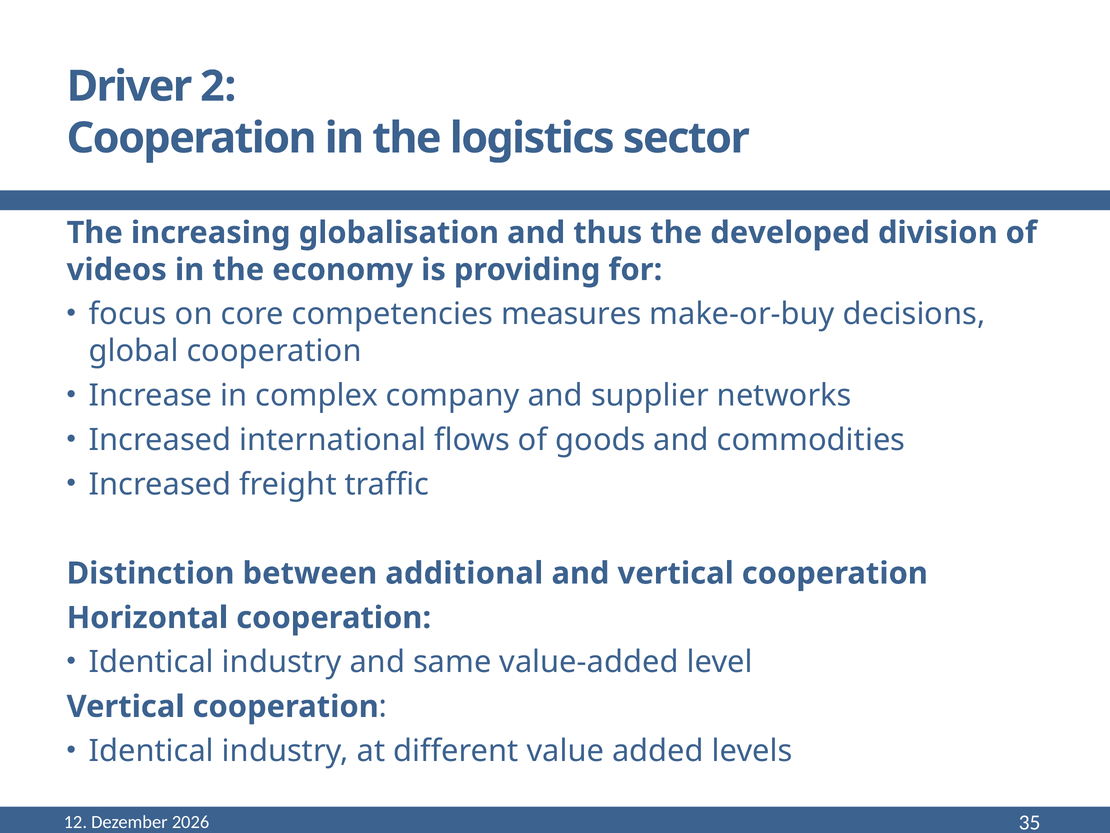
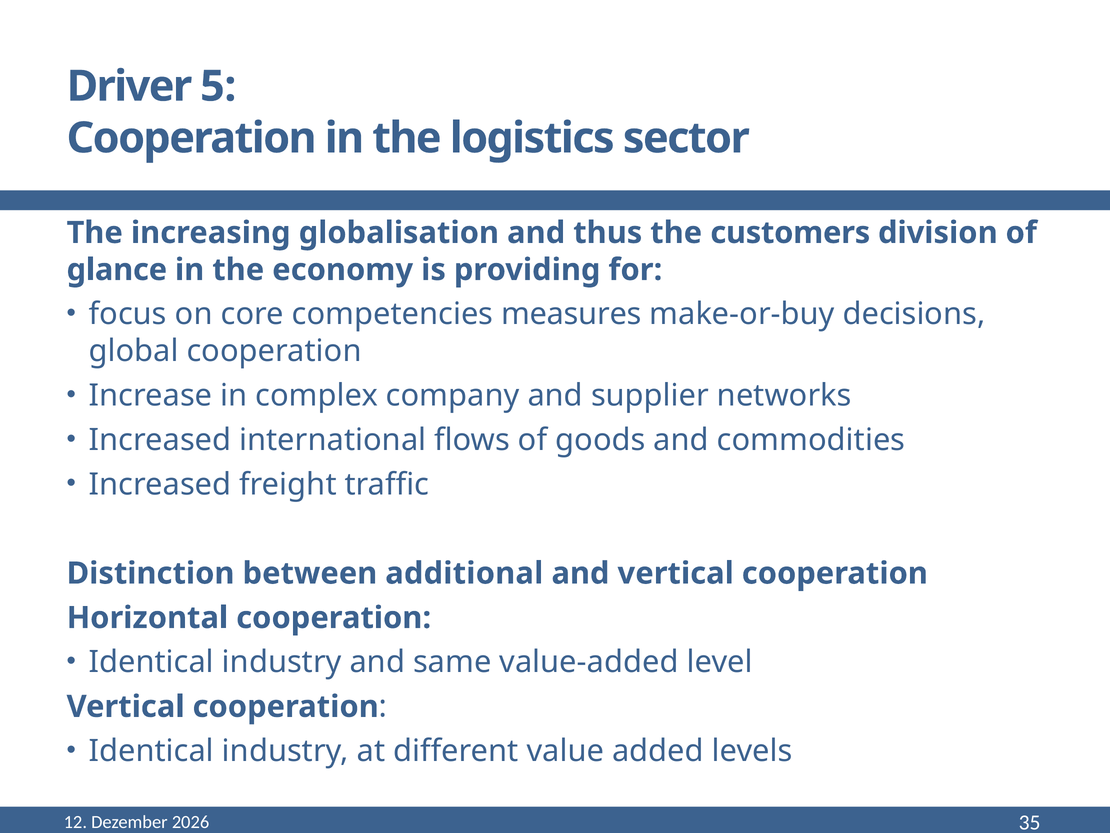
2: 2 -> 5 (218, 86)
developed: developed -> customers (790, 233)
videos: videos -> glance (117, 270)
